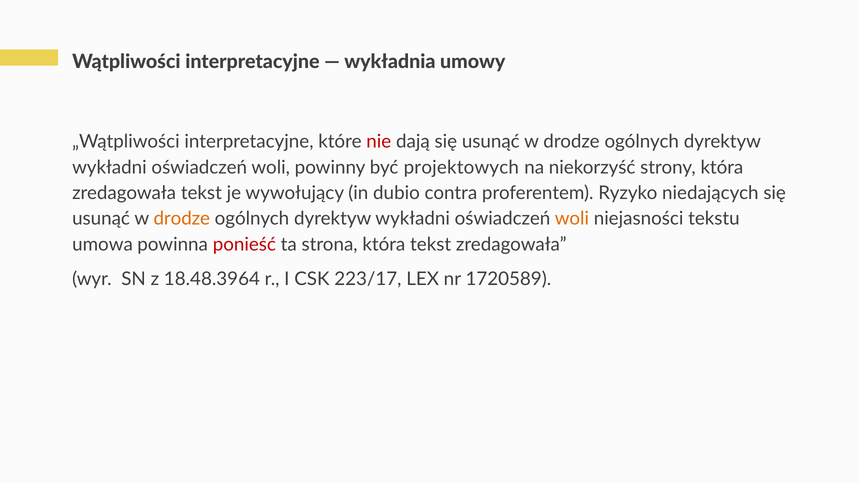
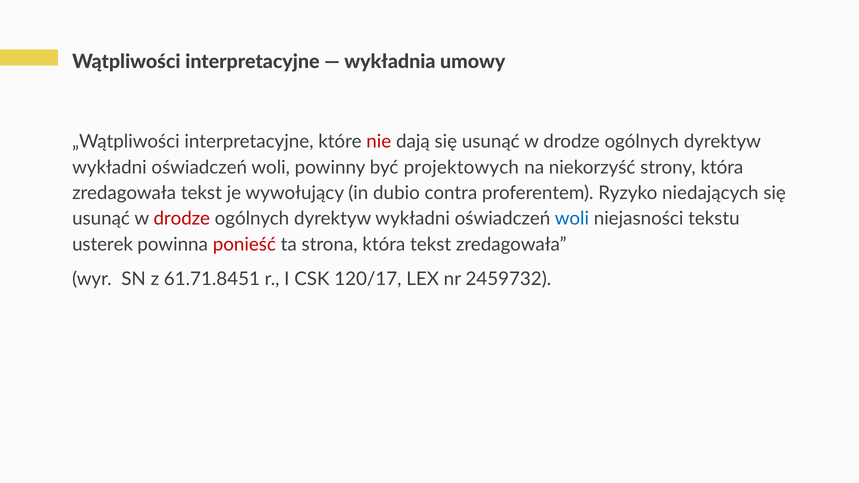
drodze colour: orange -> red (182, 219)
woli colour: orange -> blue (572, 219)
umowa: umowa -> usterek (103, 244)
18.48.3964: 18.48.3964 -> 61.71.8451 (212, 279)
223/17: 223/17 -> 120/17 (368, 279)
1720589: 1720589 -> 2459732 (508, 279)
